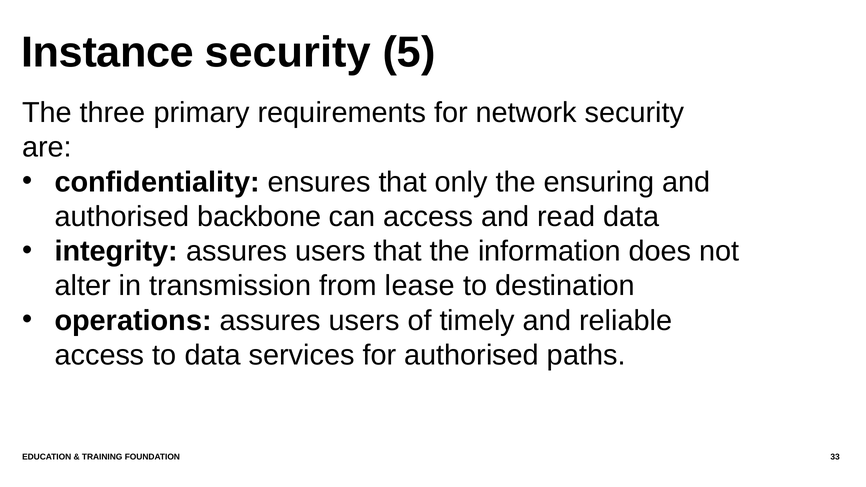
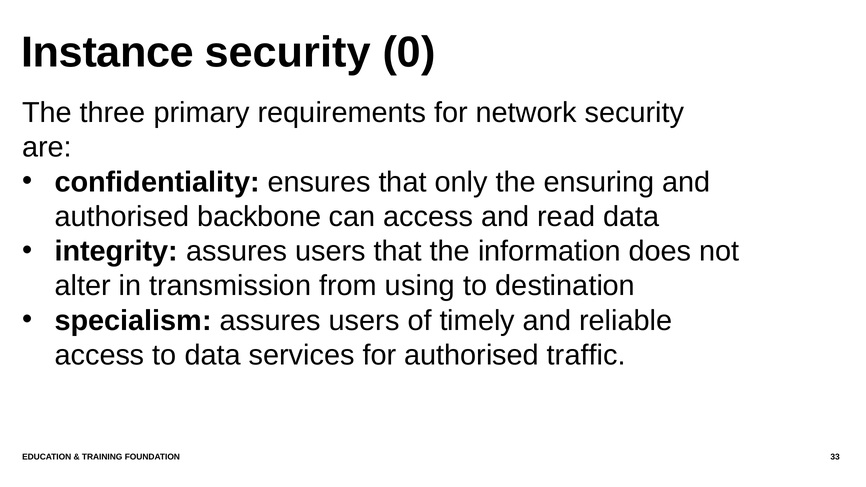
5: 5 -> 0 (409, 53)
lease: lease -> using (420, 286)
operations: operations -> specialism (133, 321)
paths: paths -> traffic (586, 355)
